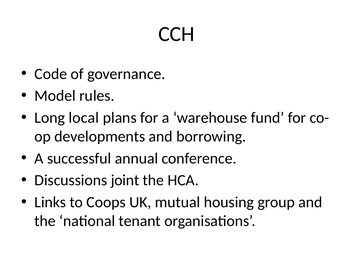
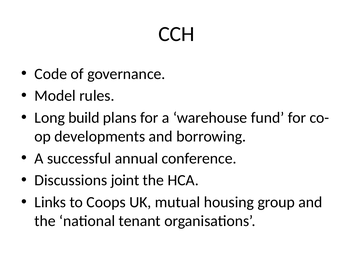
local: local -> build (84, 118)
